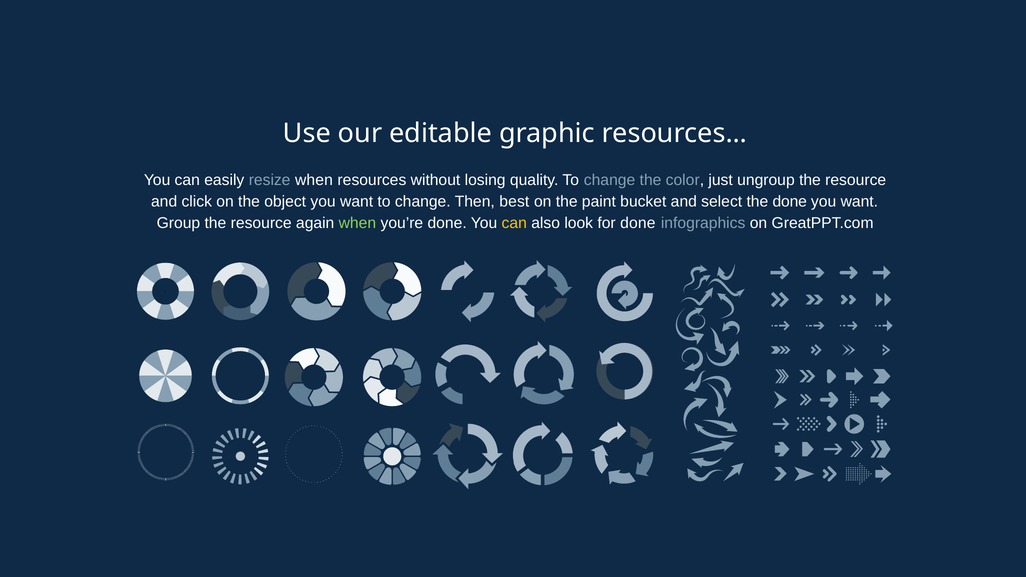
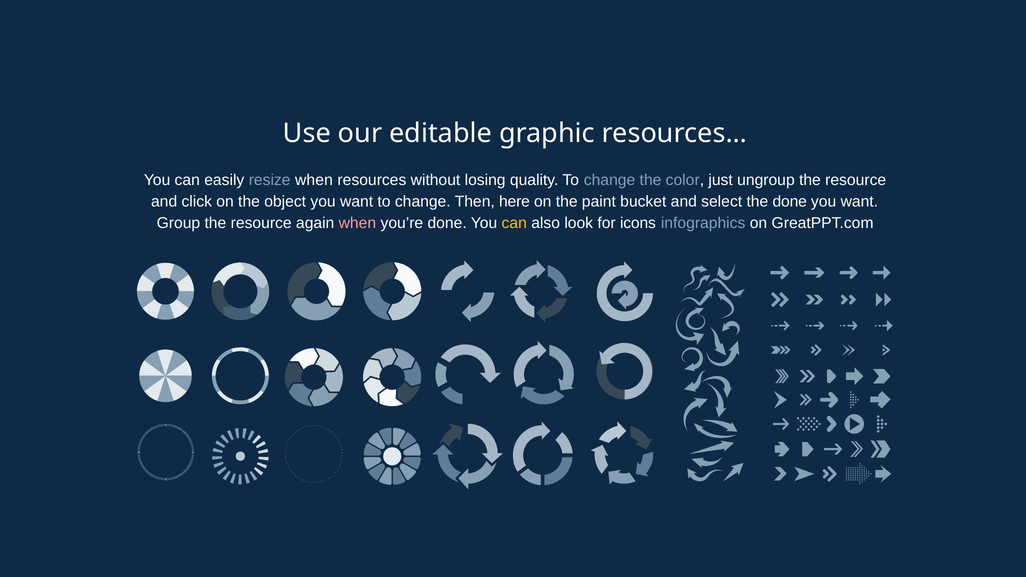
best: best -> here (514, 202)
when colour: light green -> pink (357, 223)
for done: done -> icons (638, 223)
